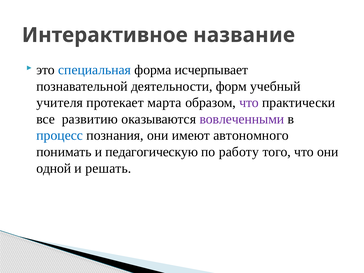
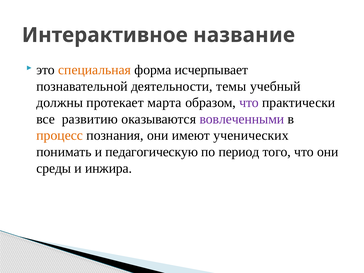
специальная colour: blue -> orange (95, 70)
форм: форм -> темы (231, 86)
учителя: учителя -> должны (60, 103)
процесс colour: blue -> orange (60, 135)
автономного: автономного -> ученических (251, 135)
работу: работу -> период (239, 152)
одной: одной -> среды (54, 168)
решать: решать -> инжира (109, 168)
